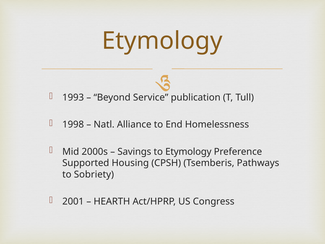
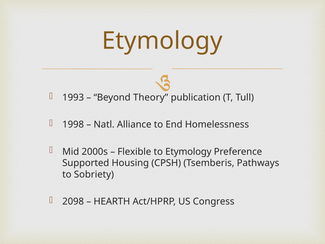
Service: Service -> Theory (151, 97)
Savings: Savings -> Flexible (134, 152)
2001: 2001 -> 2098 (73, 201)
